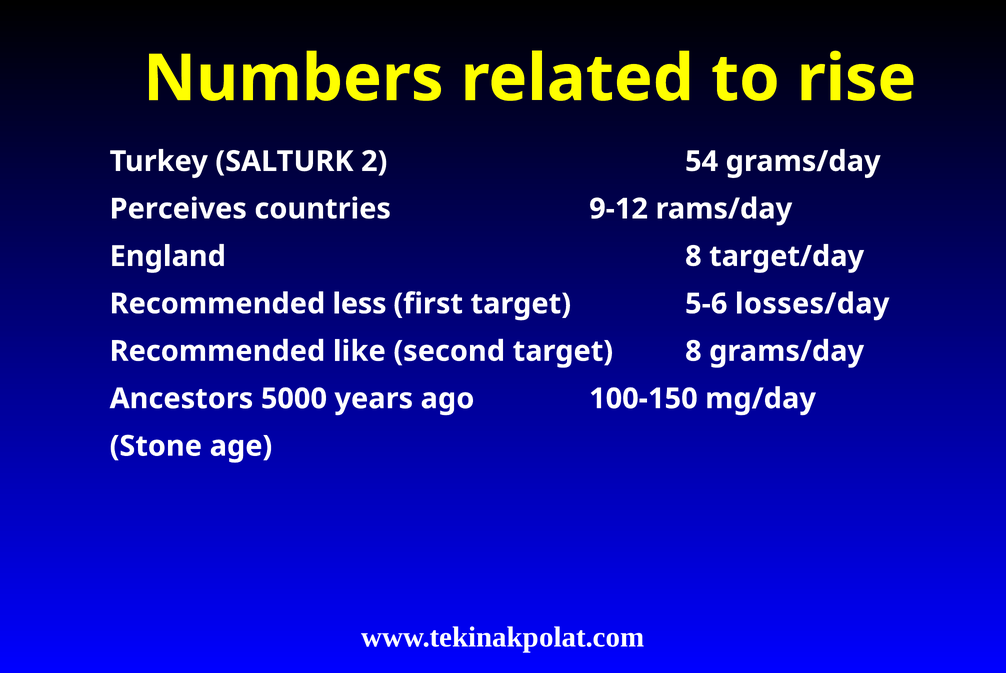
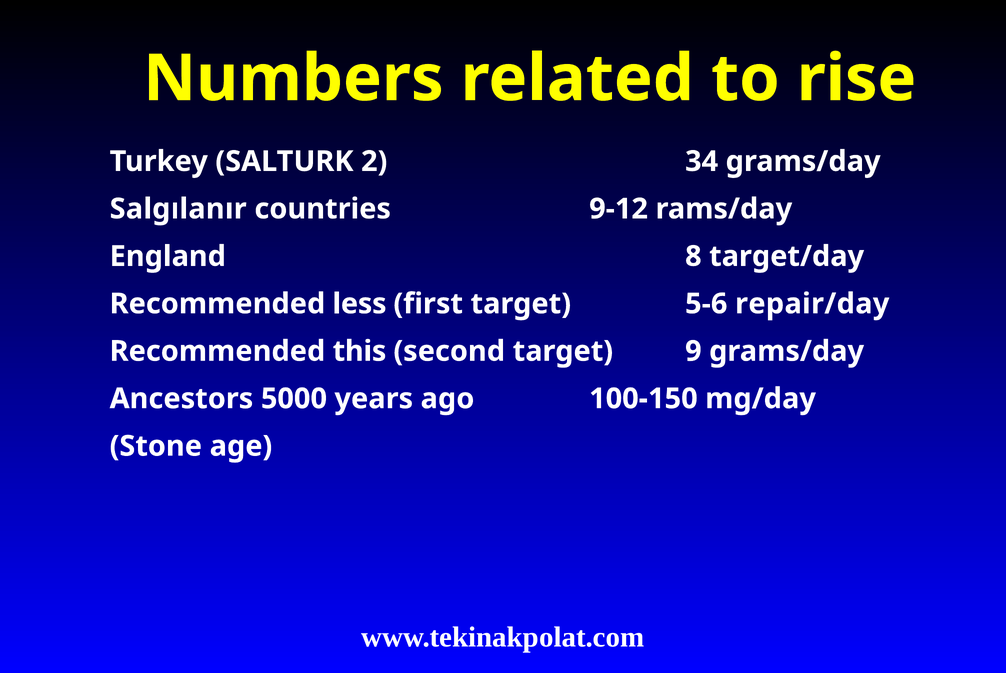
54: 54 -> 34 (702, 161)
Perceives: Perceives -> Salgılanır (178, 209)
losses/day: losses/day -> repair/day (812, 304)
like: like -> this (360, 351)
target 8: 8 -> 9 (693, 351)
